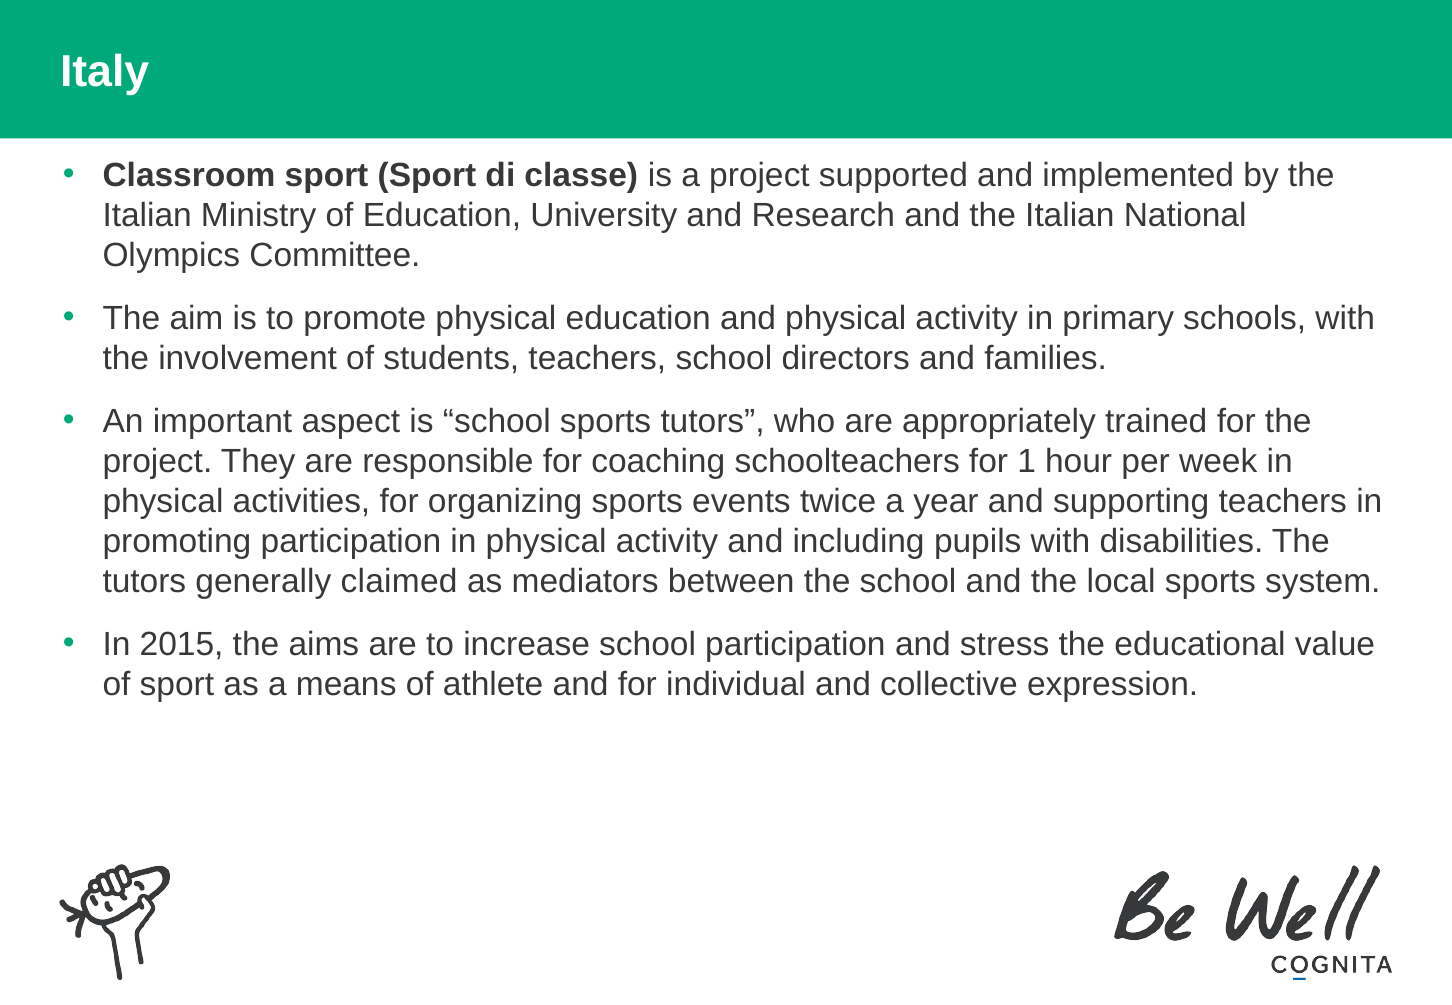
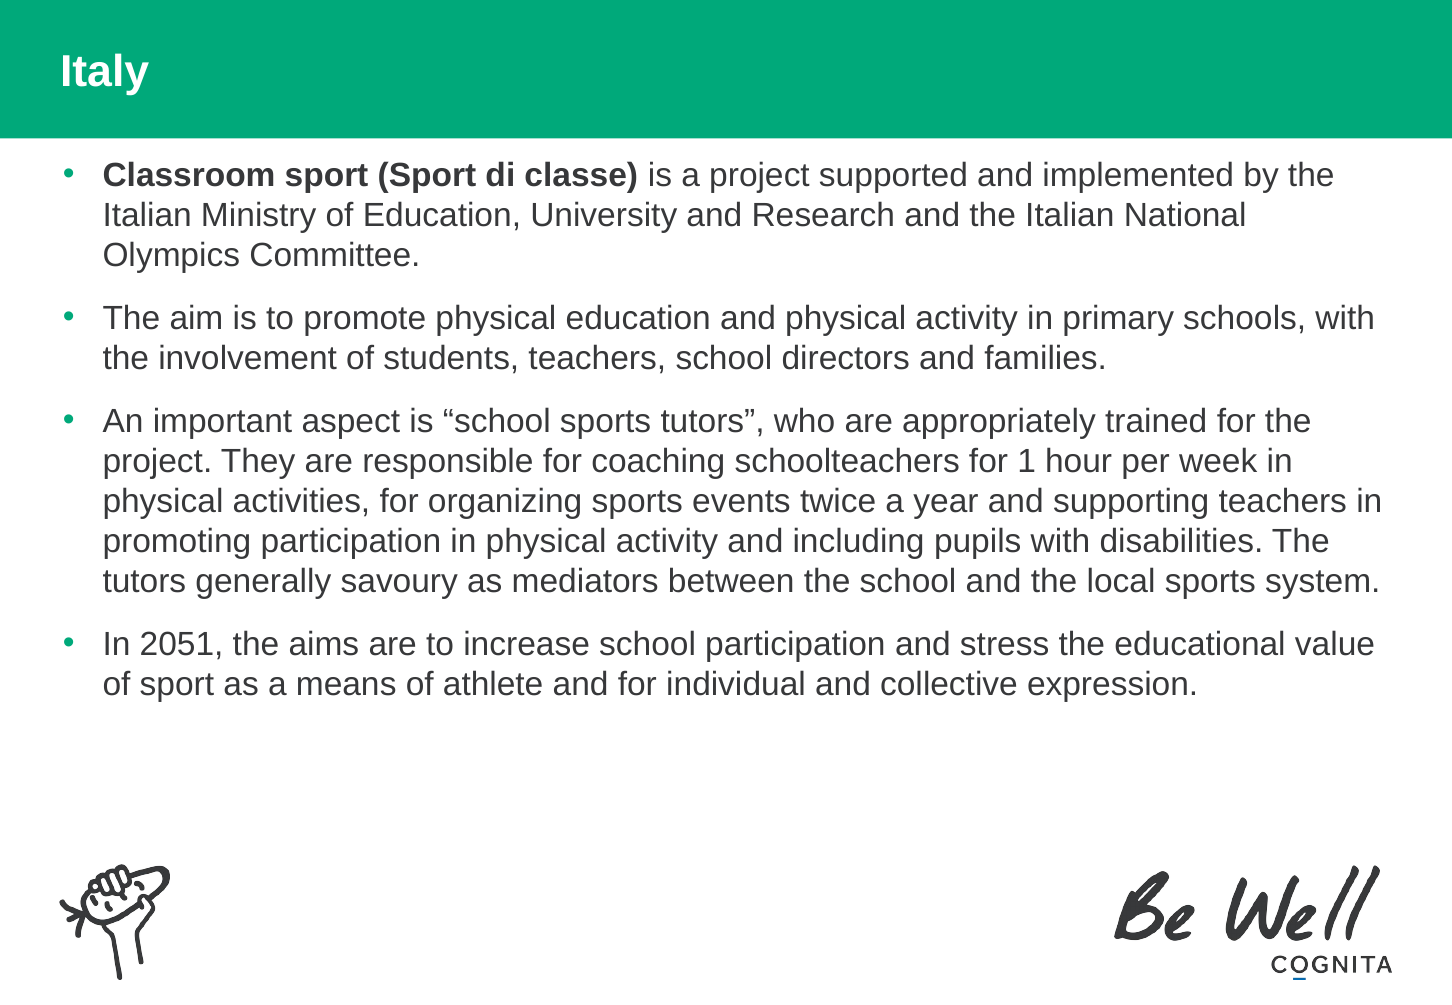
claimed: claimed -> savoury (399, 582)
2015: 2015 -> 2051 (182, 645)
